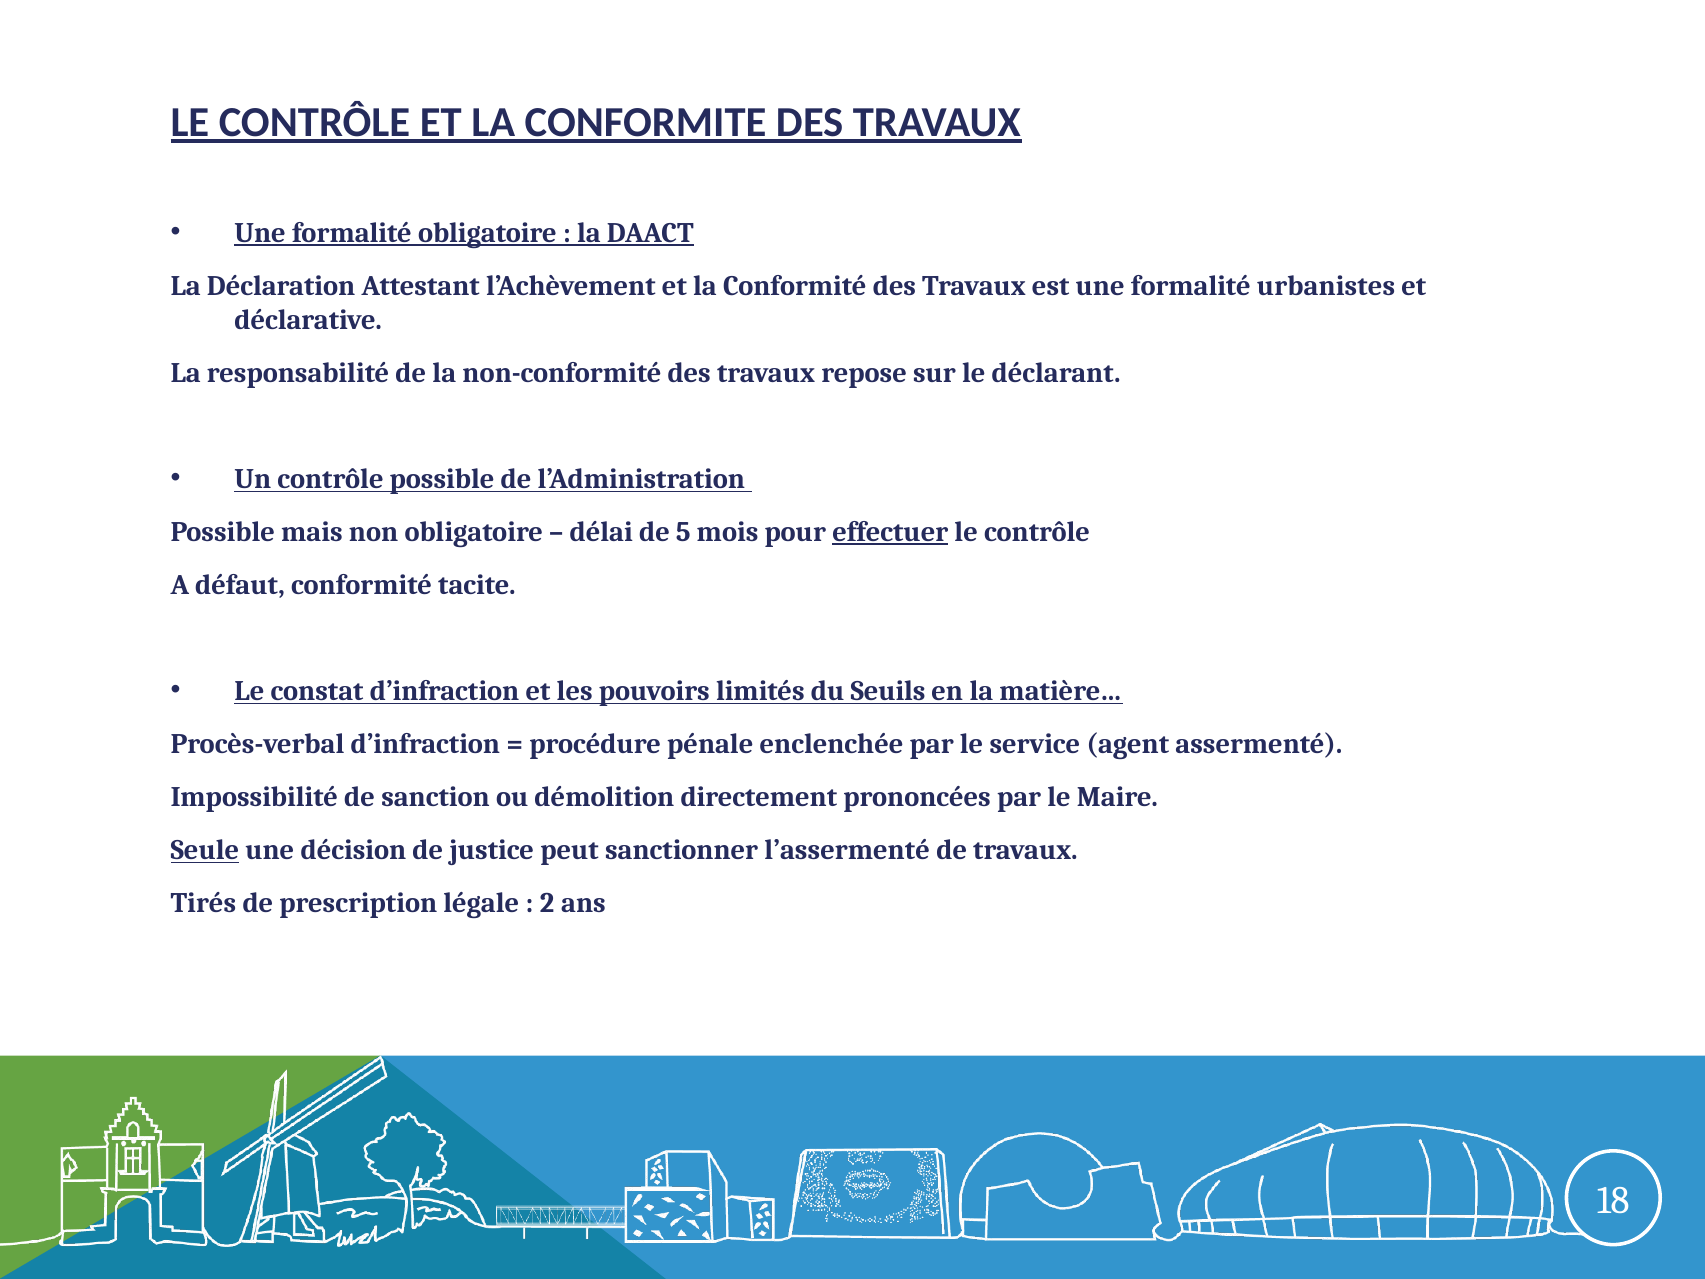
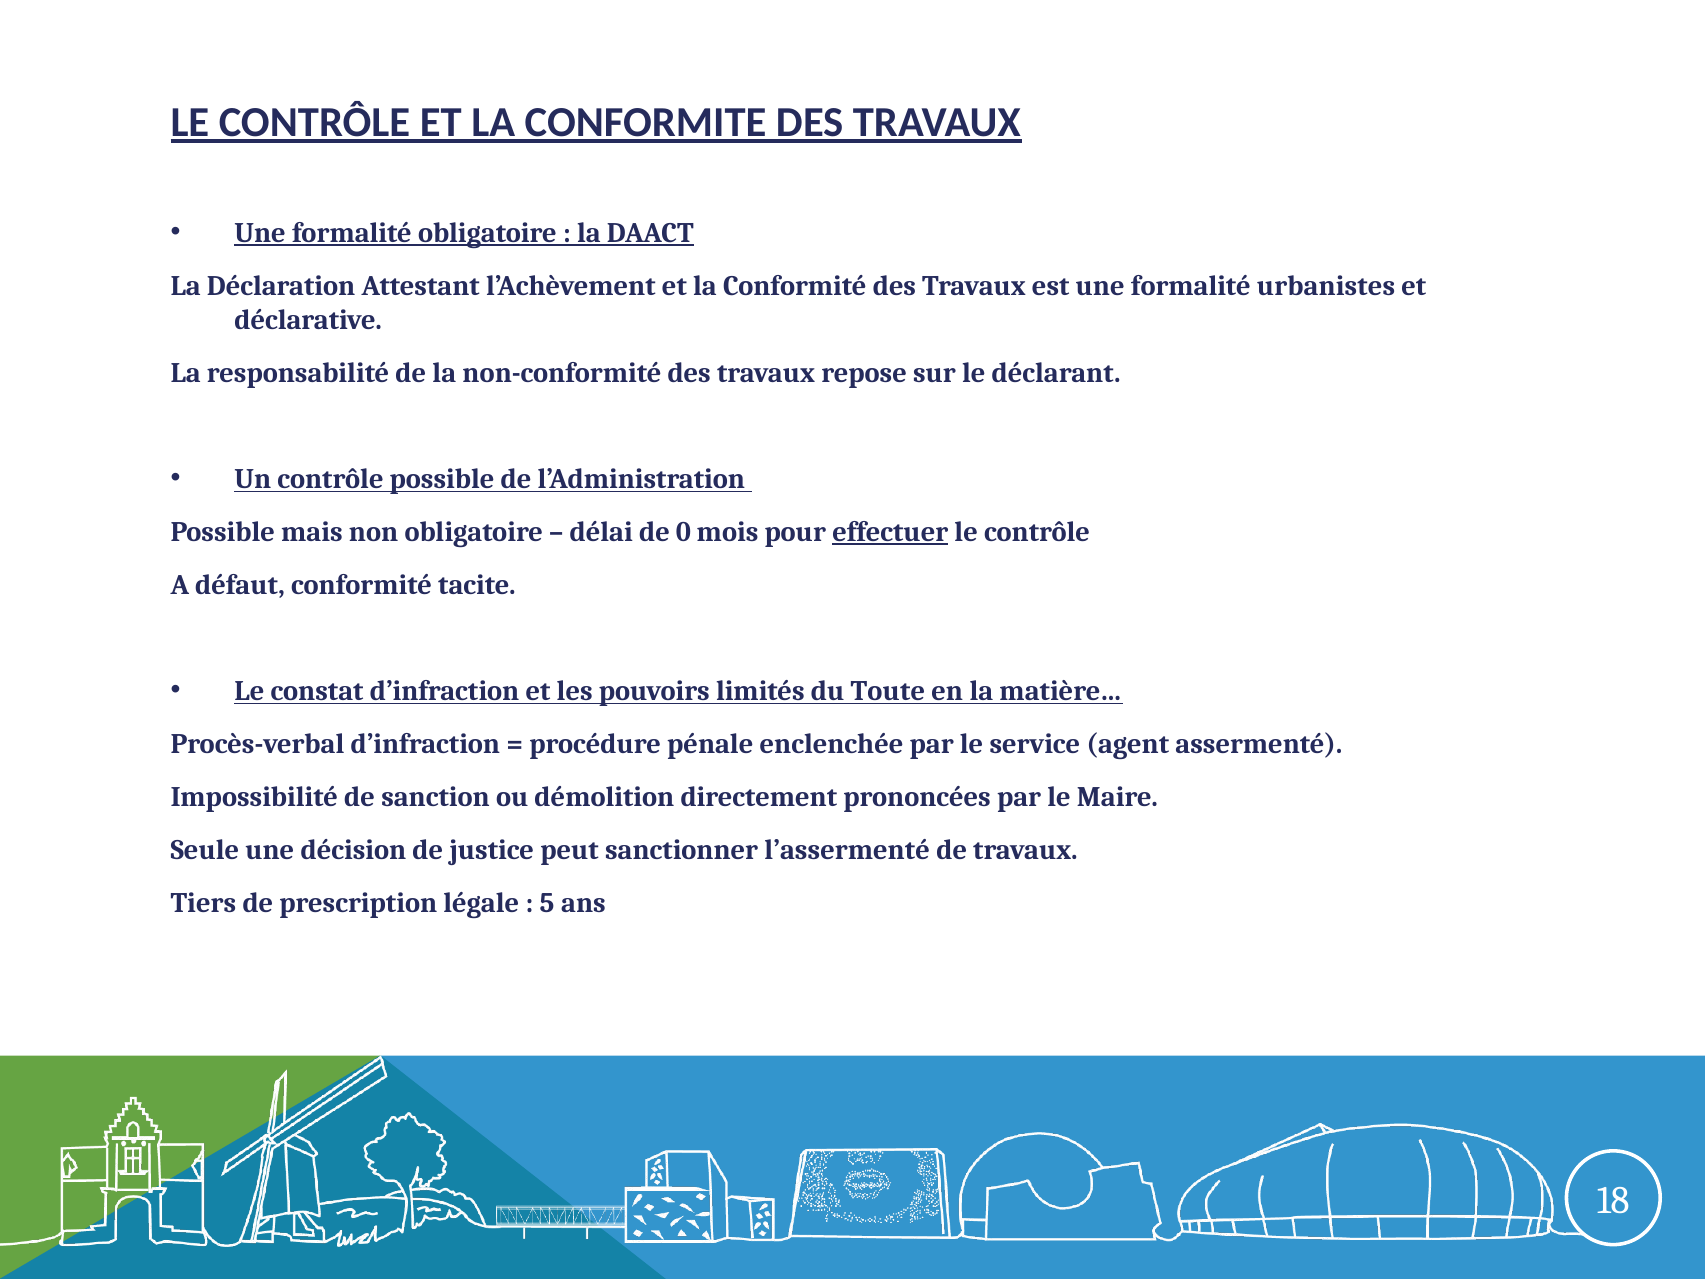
5: 5 -> 0 (683, 532)
Seuils: Seuils -> Toute (888, 691)
Seule underline: present -> none (205, 850)
Tirés: Tirés -> Tiers (203, 903)
2: 2 -> 5 (547, 903)
